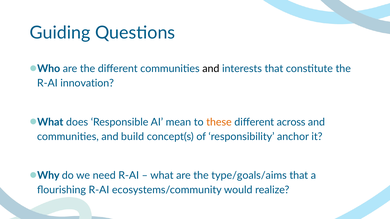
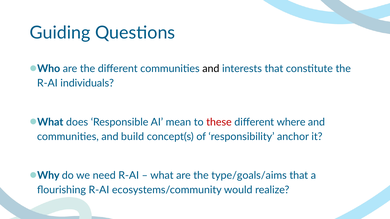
innovation: innovation -> individuals (87, 83)
these colour: orange -> red (219, 122)
across: across -> where (291, 122)
